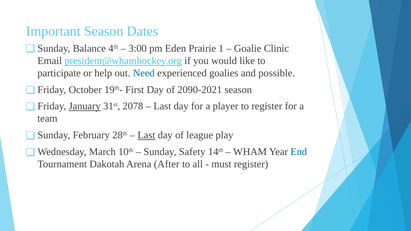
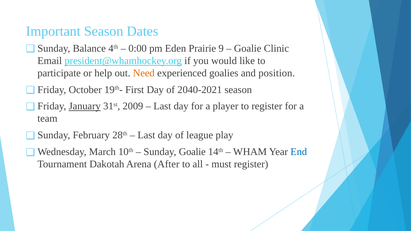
3:00: 3:00 -> 0:00 (138, 48)
1: 1 -> 9 (221, 48)
Need colour: blue -> orange (144, 73)
possible: possible -> position (277, 73)
2090-2021: 2090-2021 -> 2040-2021 (200, 90)
2078: 2078 -> 2009 (133, 106)
Last underline: present -> none (146, 135)
Sunday Safety: Safety -> Goalie (192, 152)
